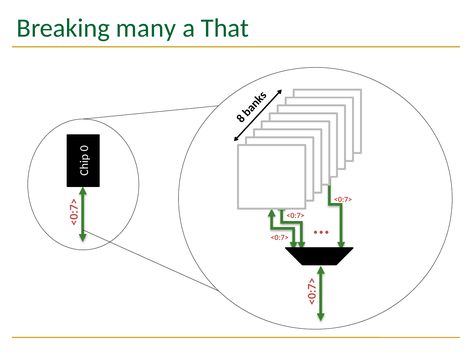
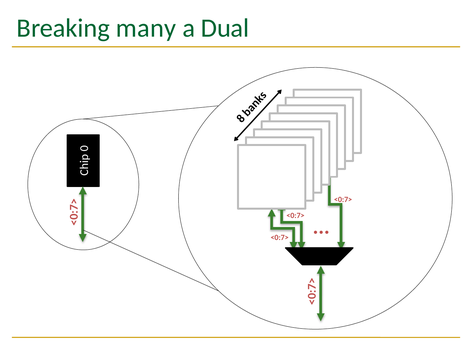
That: That -> Dual (225, 28)
